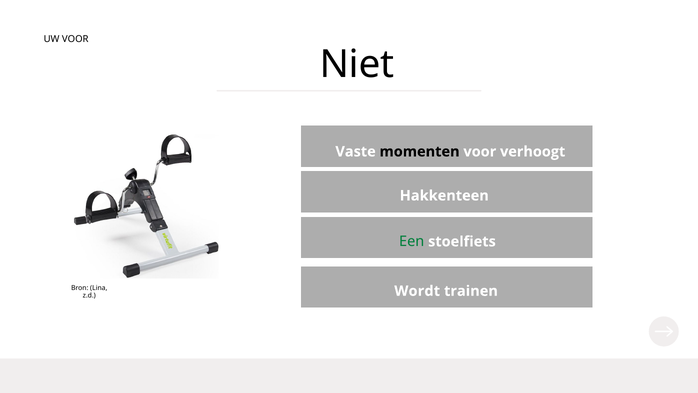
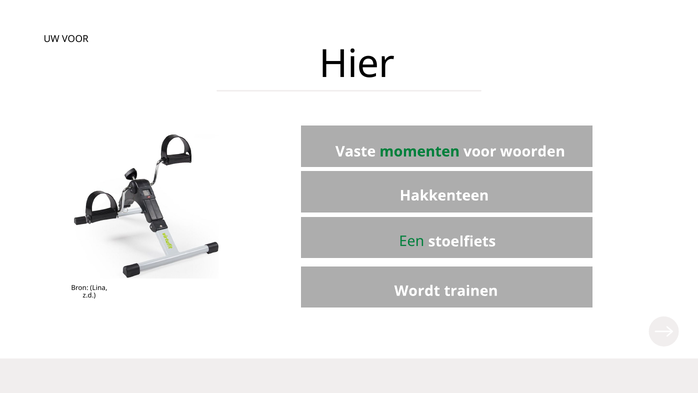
Niet: Niet -> Hier (357, 64)
momenten colour: black -> green (420, 151)
verhoogt: verhoogt -> woorden (533, 151)
